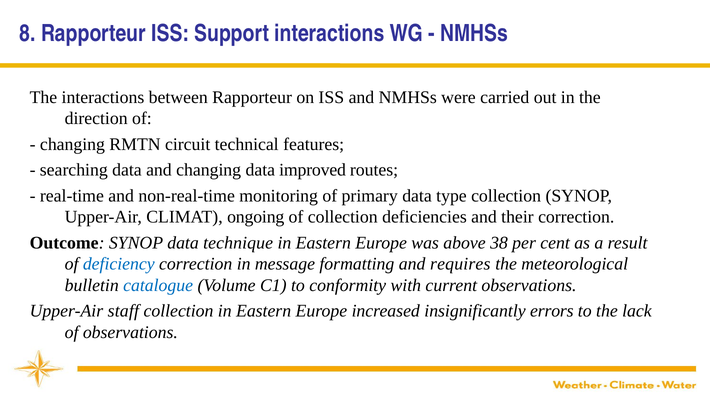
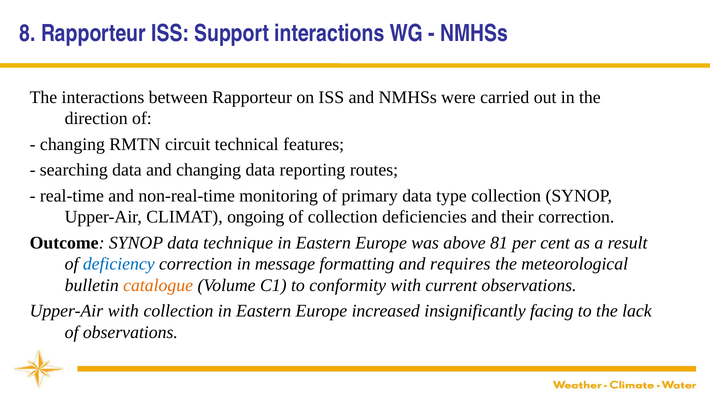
improved: improved -> reporting (312, 170)
38: 38 -> 81 (499, 243)
catalogue colour: blue -> orange (158, 286)
Upper-Air staff: staff -> with (123, 311)
errors: errors -> facing (552, 311)
